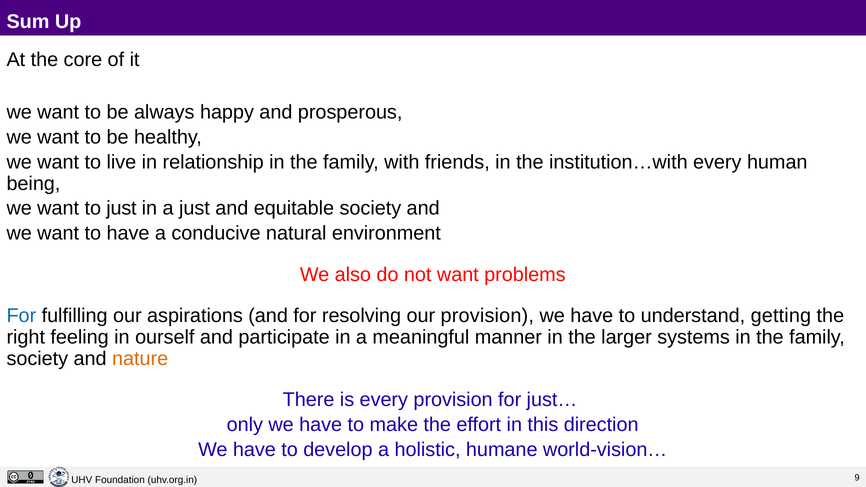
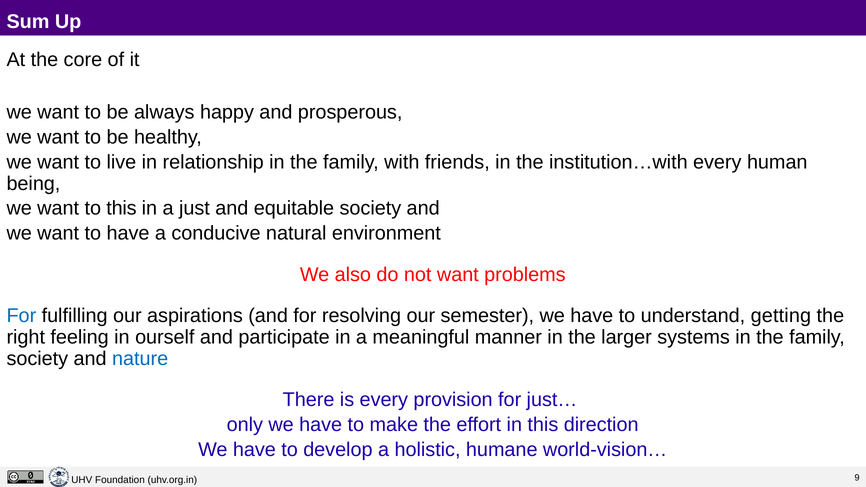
to just: just -> this (121, 209)
our provision: provision -> semester (487, 316)
nature colour: orange -> blue (140, 359)
